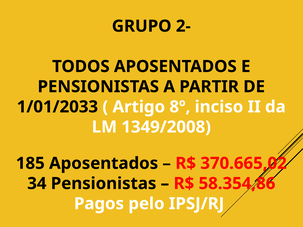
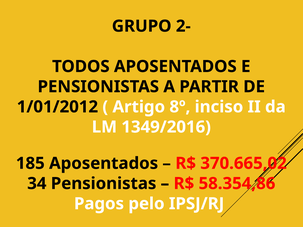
1/01/2033: 1/01/2033 -> 1/01/2012 (57, 107)
1349/2008: 1349/2008 -> 1349/2016 (166, 127)
